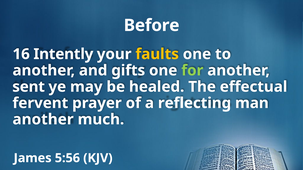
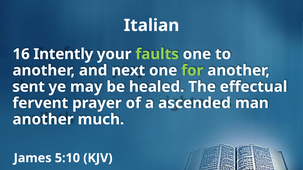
Before: Before -> Italian (151, 25)
faults colour: yellow -> light green (157, 54)
gifts: gifts -> next (128, 71)
reflecting: reflecting -> ascended (194, 103)
5:56: 5:56 -> 5:10 (67, 158)
